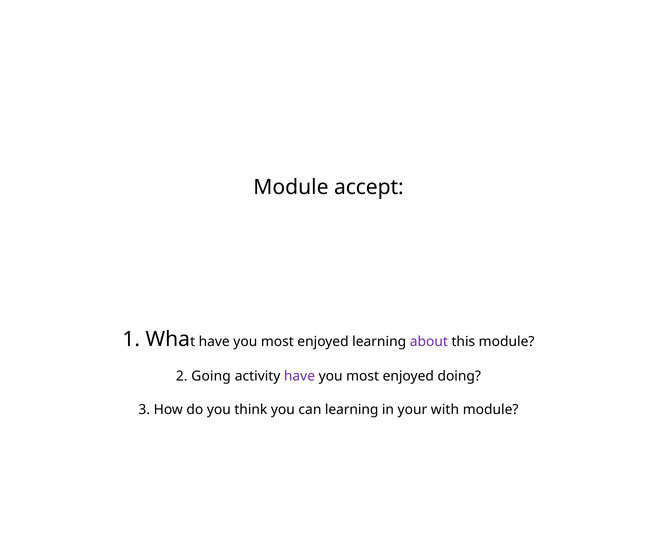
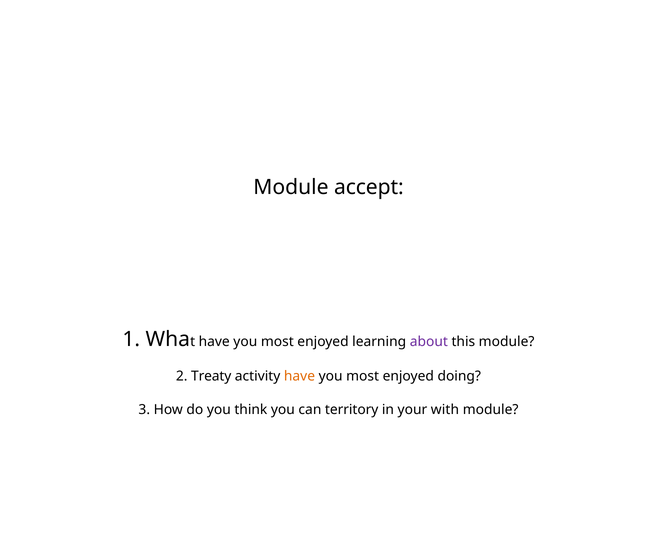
Going: Going -> Treaty (211, 376)
have colour: purple -> orange (299, 376)
can learning: learning -> territory (352, 409)
